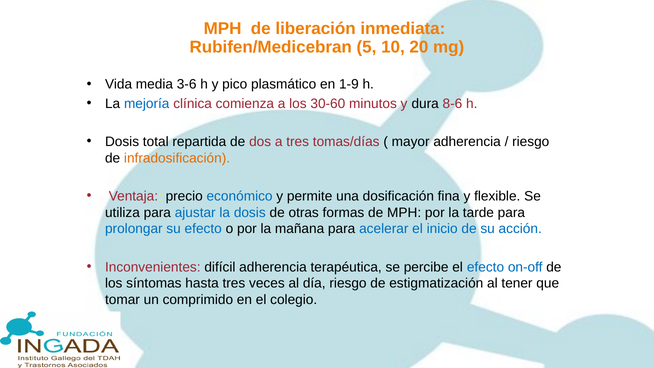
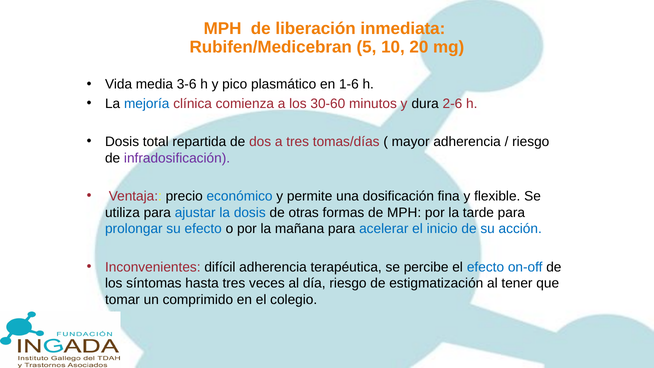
1-9: 1-9 -> 1-6 (349, 84)
8-6: 8-6 -> 2-6 (452, 103)
infradosificación colour: orange -> purple (177, 158)
